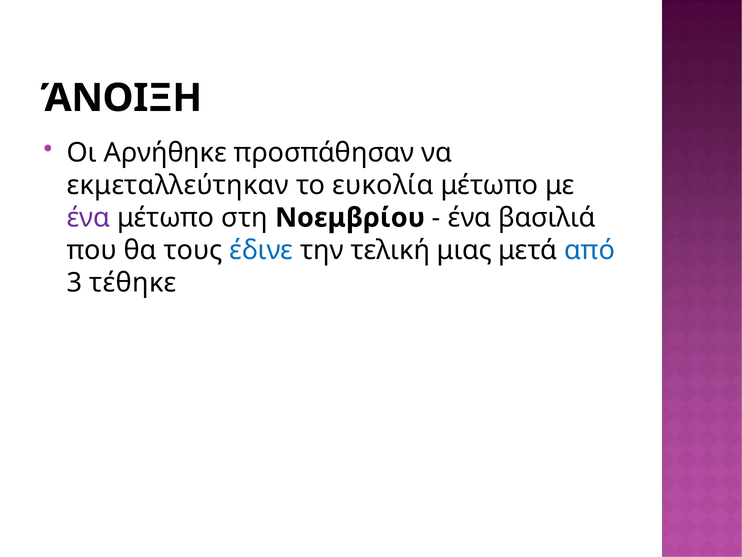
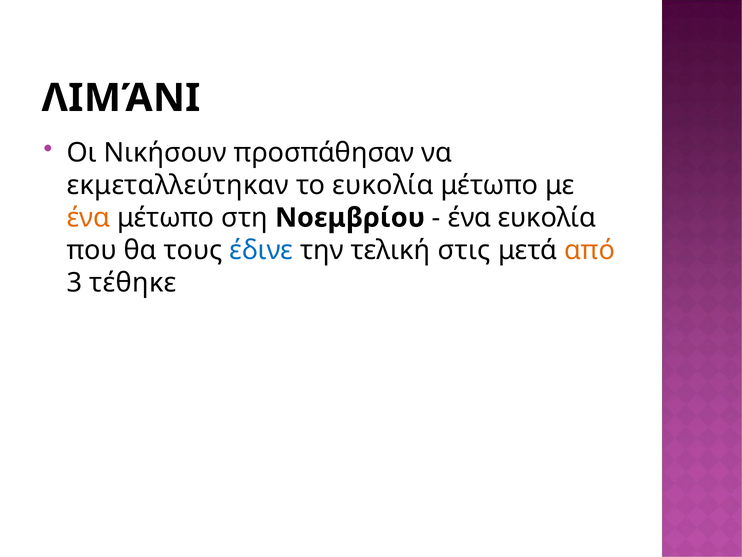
ΆΝΟΙΞΗ: ΆΝΟΙΞΗ -> ΛΙΜΆΝΙ (121, 98)
Αρνήθηκε: Αρνήθηκε -> Νικήσουν (165, 152)
ένα colour: purple -> orange (88, 218)
ένα βασιλιά: βασιλιά -> ευκολία (547, 218)
μιας: μιας -> στις (464, 250)
από colour: blue -> orange (590, 250)
